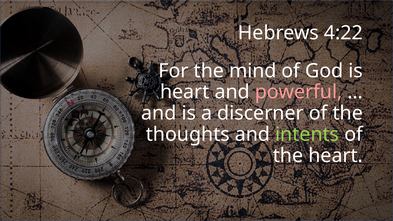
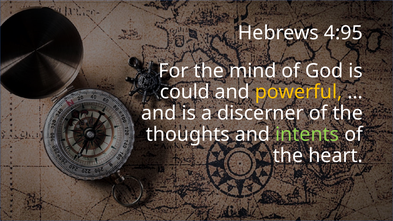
4:22: 4:22 -> 4:95 (343, 33)
heart: heart -> could (185, 92)
powerful colour: pink -> yellow (299, 92)
